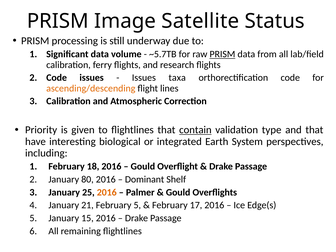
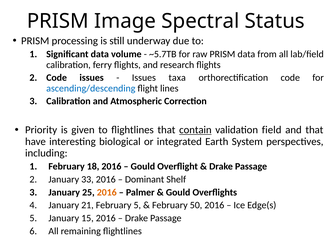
Satellite: Satellite -> Spectral (200, 21)
PRISM underline: present -> none (222, 54)
ascending/descending colour: orange -> blue (91, 88)
type: type -> field (272, 130)
80: 80 -> 33 (87, 179)
17: 17 -> 50 (196, 205)
